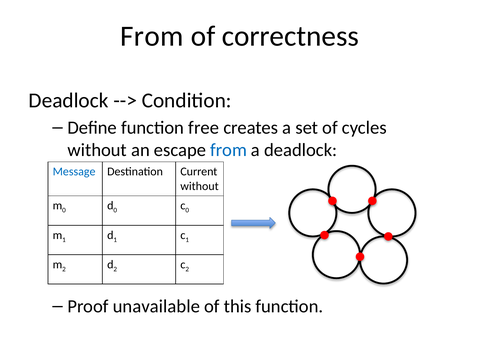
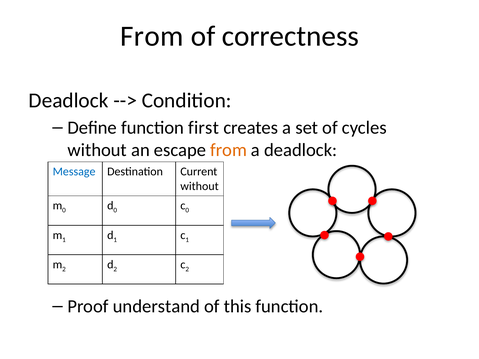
free: free -> first (204, 128)
from colour: blue -> orange (229, 150)
unavailable: unavailable -> understand (156, 307)
